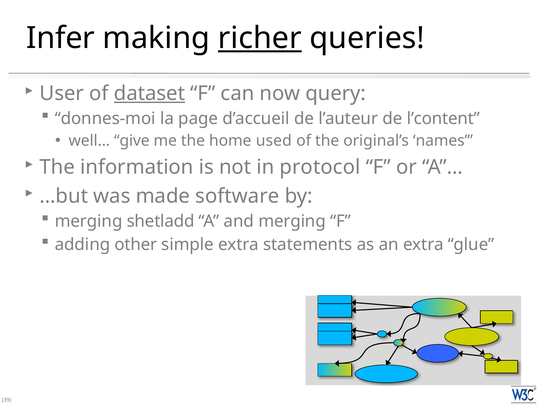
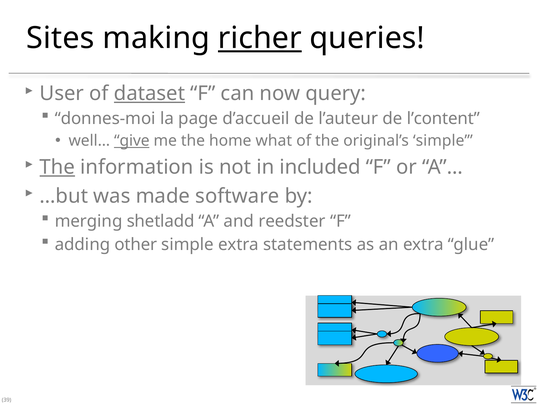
Infer: Infer -> Sites (60, 38)
give underline: none -> present (132, 141)
used: used -> what (274, 141)
original’s names: names -> simple (443, 141)
The underline: none -> present (57, 167)
protocol: protocol -> included (320, 167)
and merging: merging -> reedster (292, 221)
